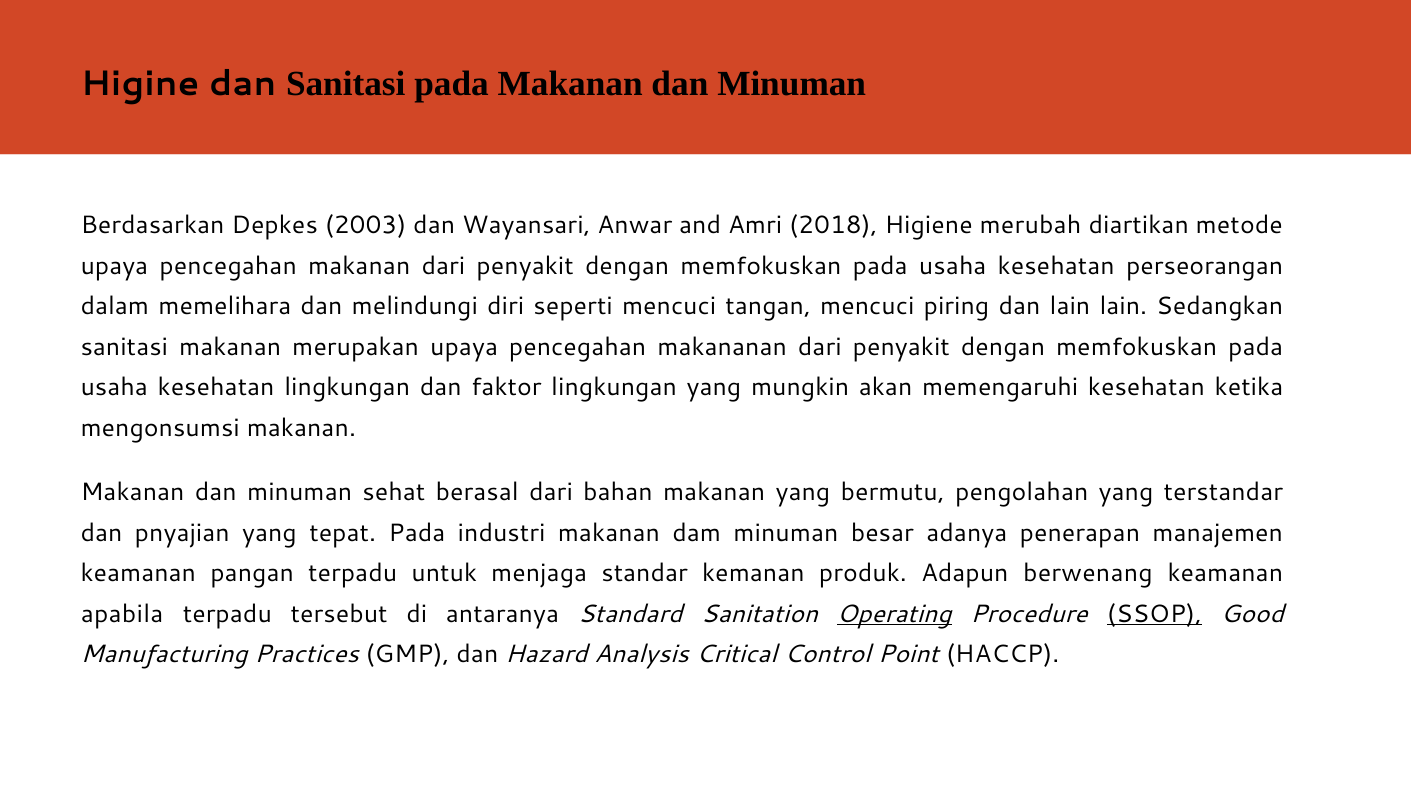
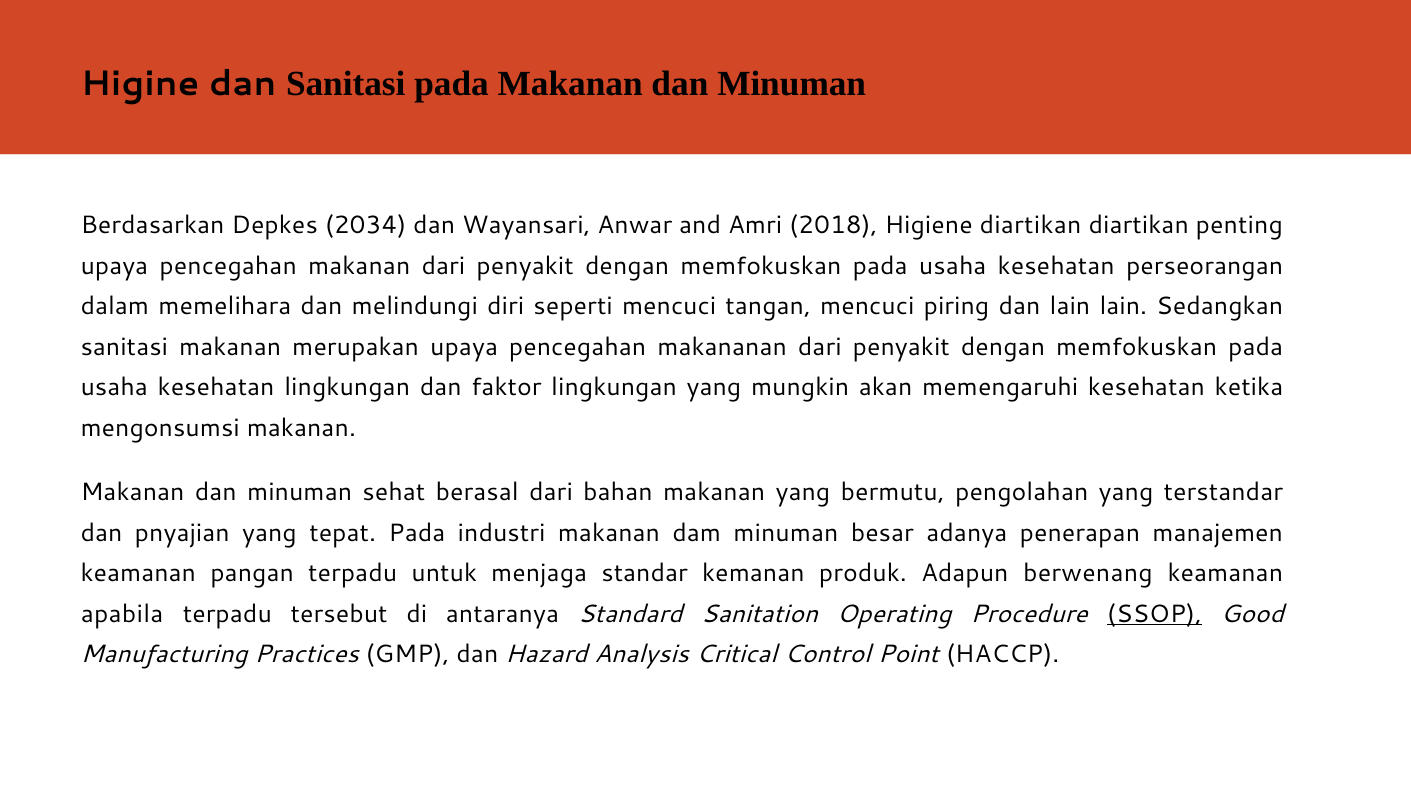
2003: 2003 -> 2034 (366, 226)
Higiene merubah: merubah -> diartikan (1031, 226)
metode: metode -> penting (1239, 226)
Operating underline: present -> none (894, 614)
